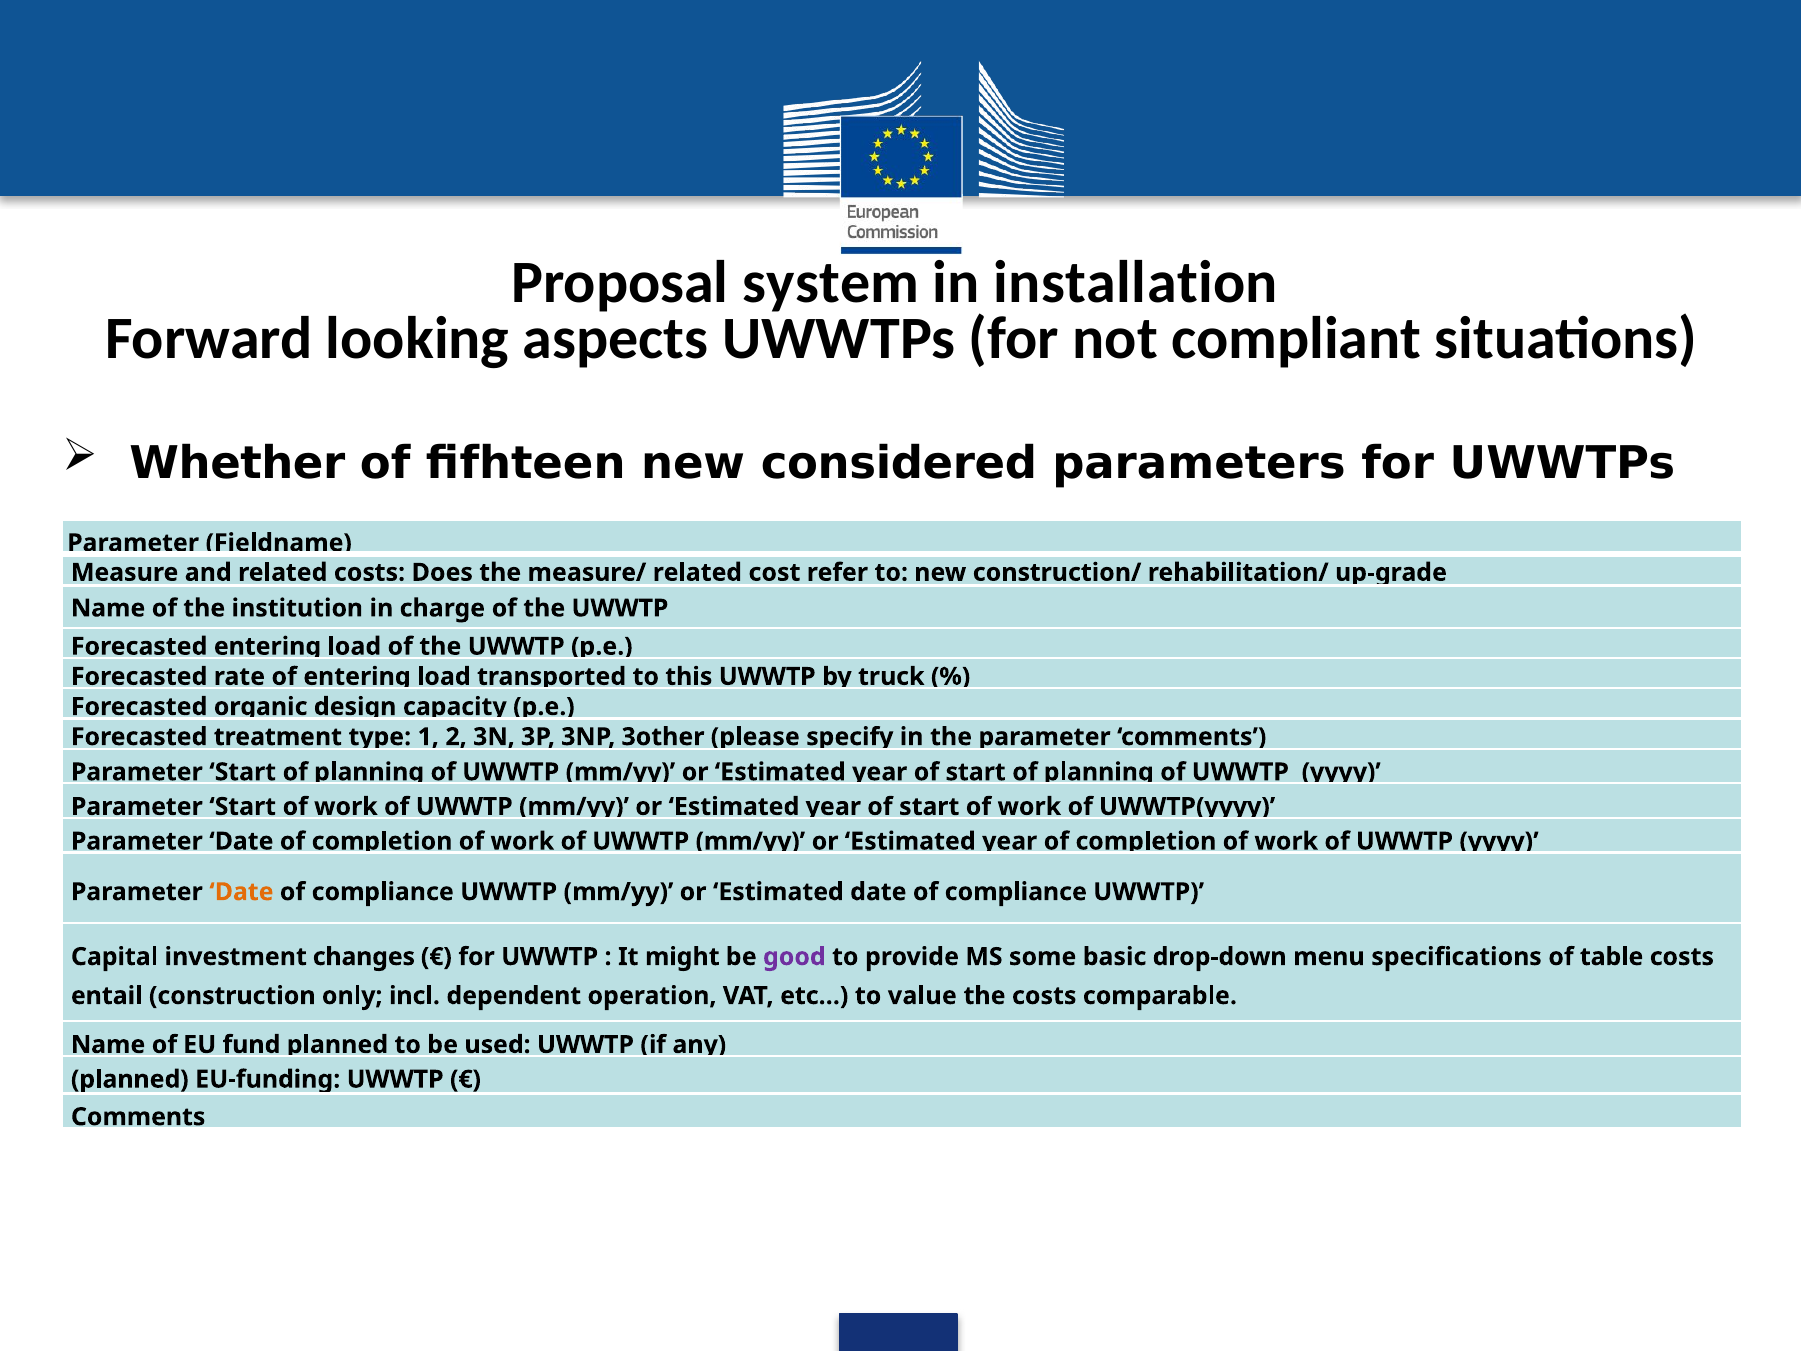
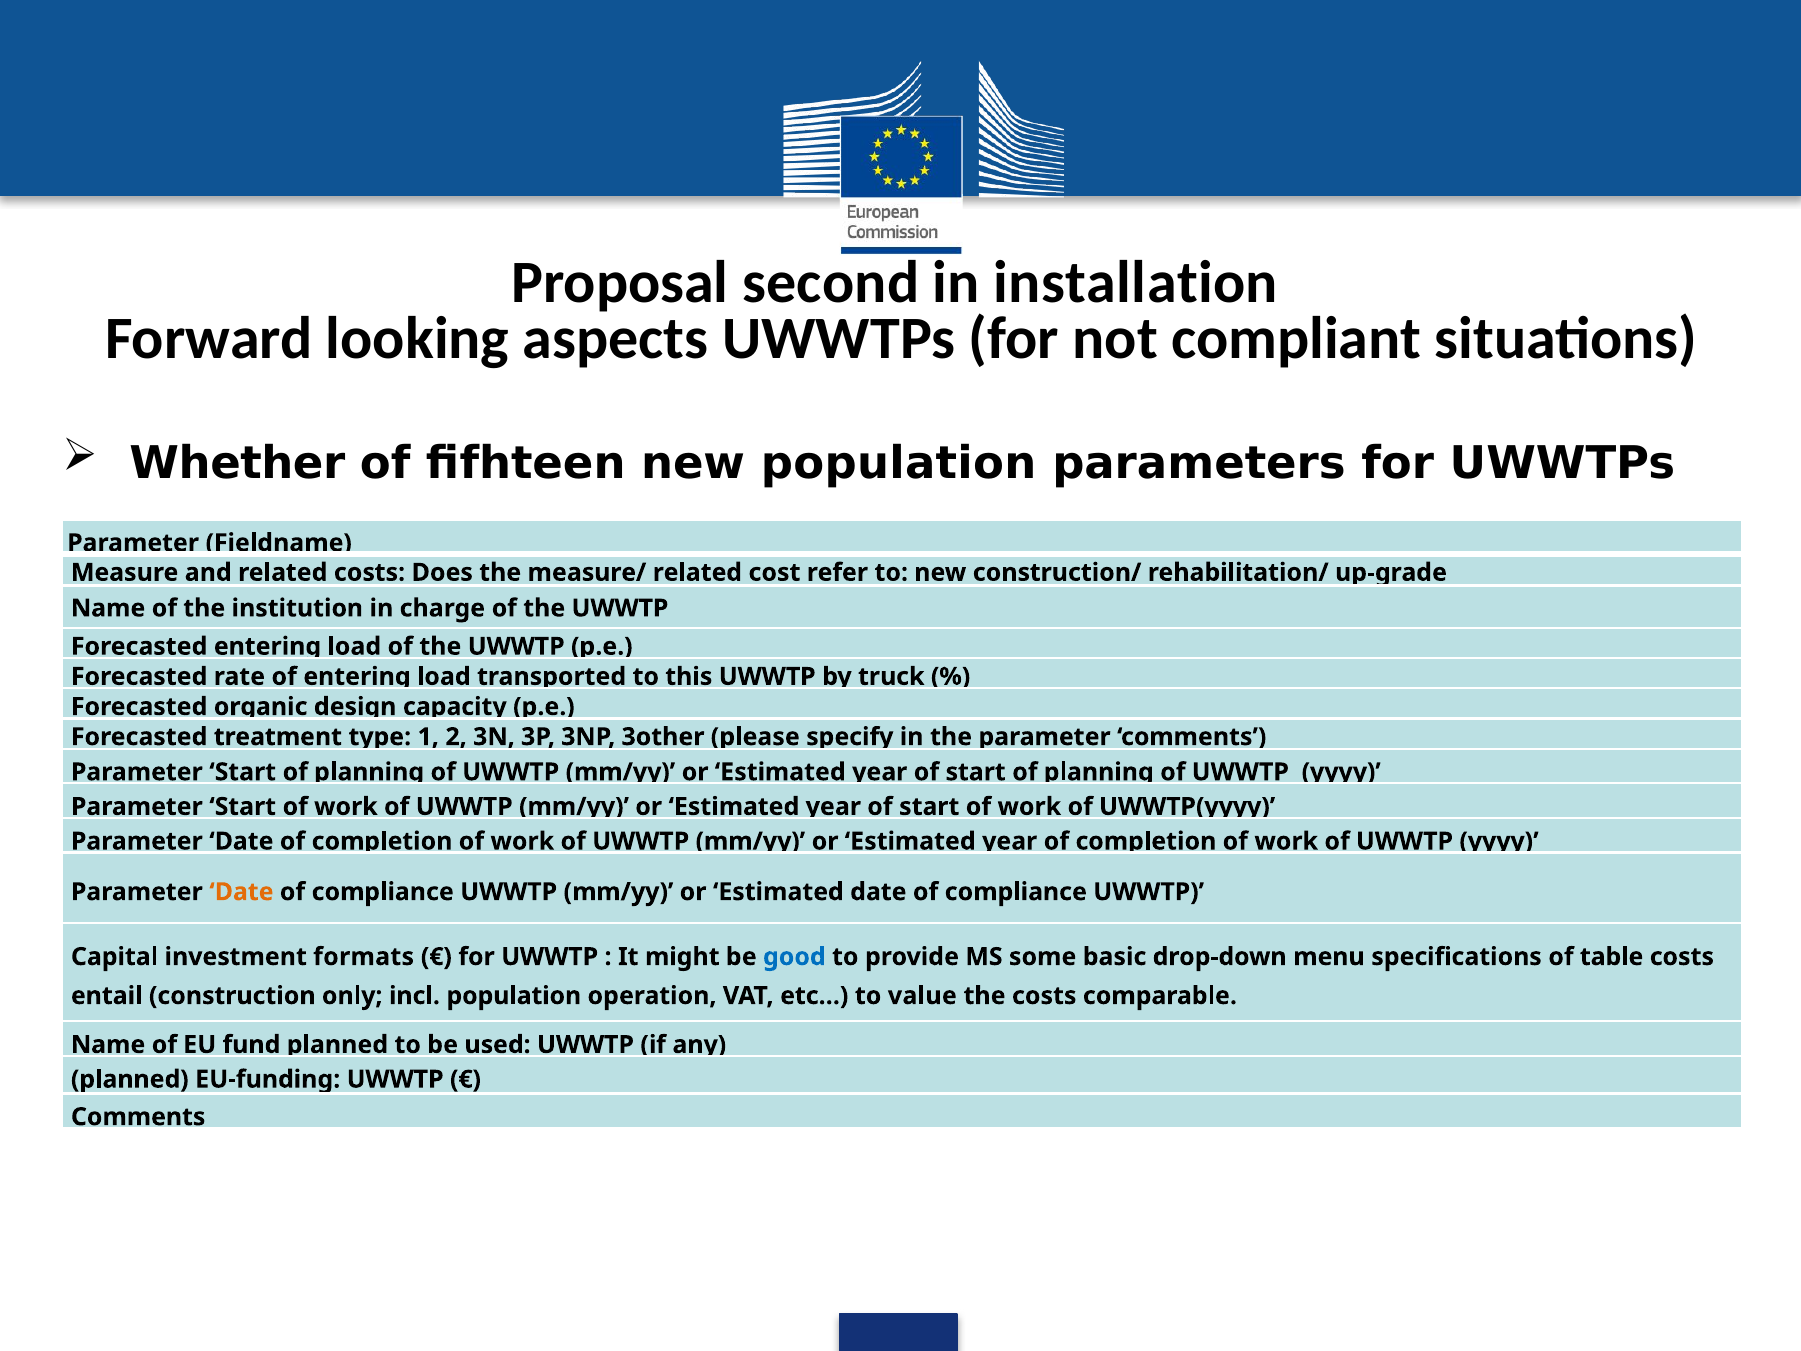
system: system -> second (831, 283)
new considered: considered -> population (899, 464)
changes: changes -> formats (364, 957)
good colour: purple -> blue (794, 957)
incl dependent: dependent -> population (514, 996)
